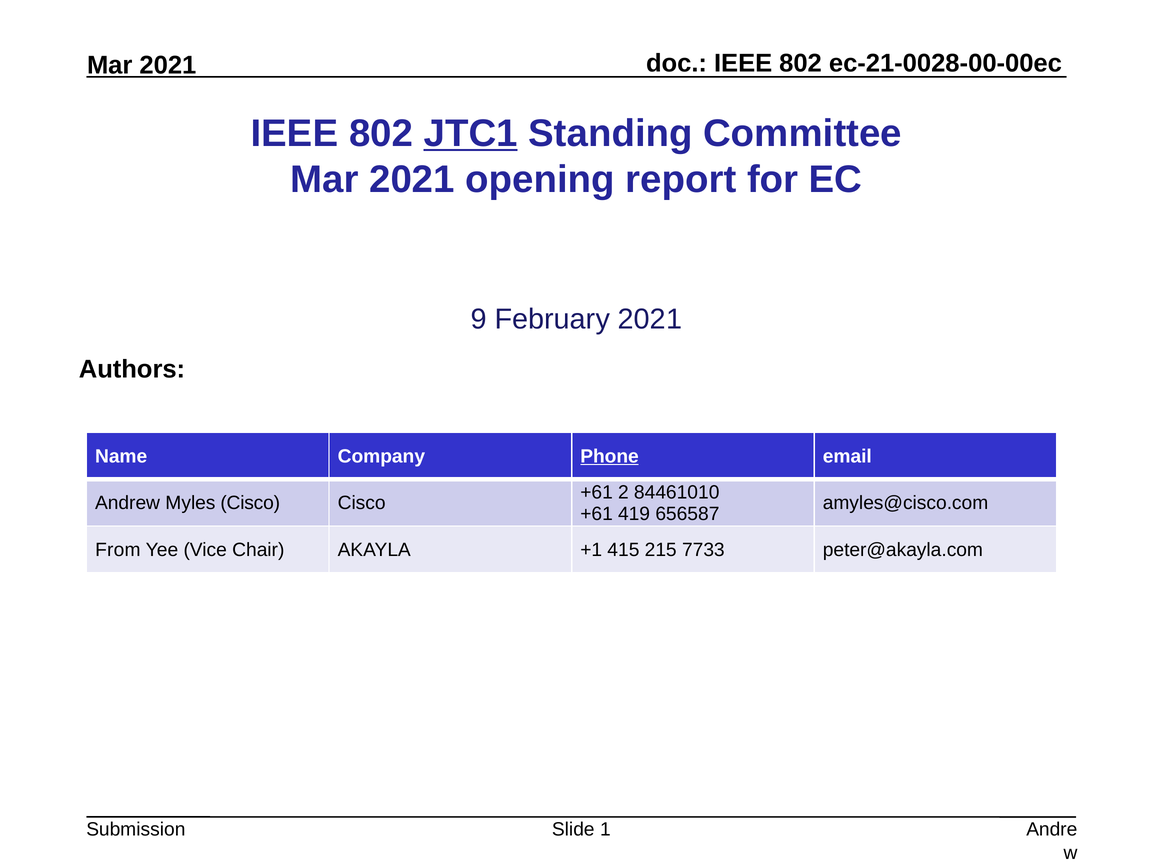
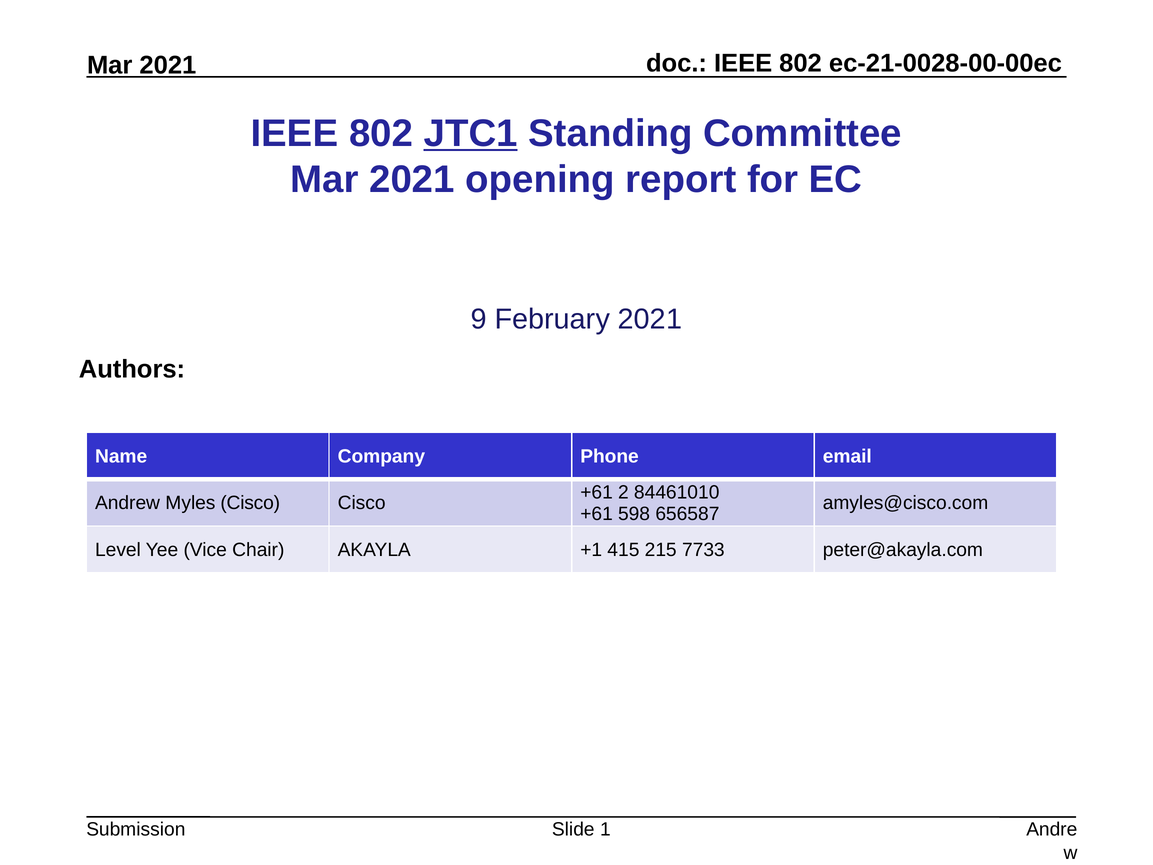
Phone underline: present -> none (610, 456)
419: 419 -> 598 (634, 514)
From: From -> Level (118, 550)
